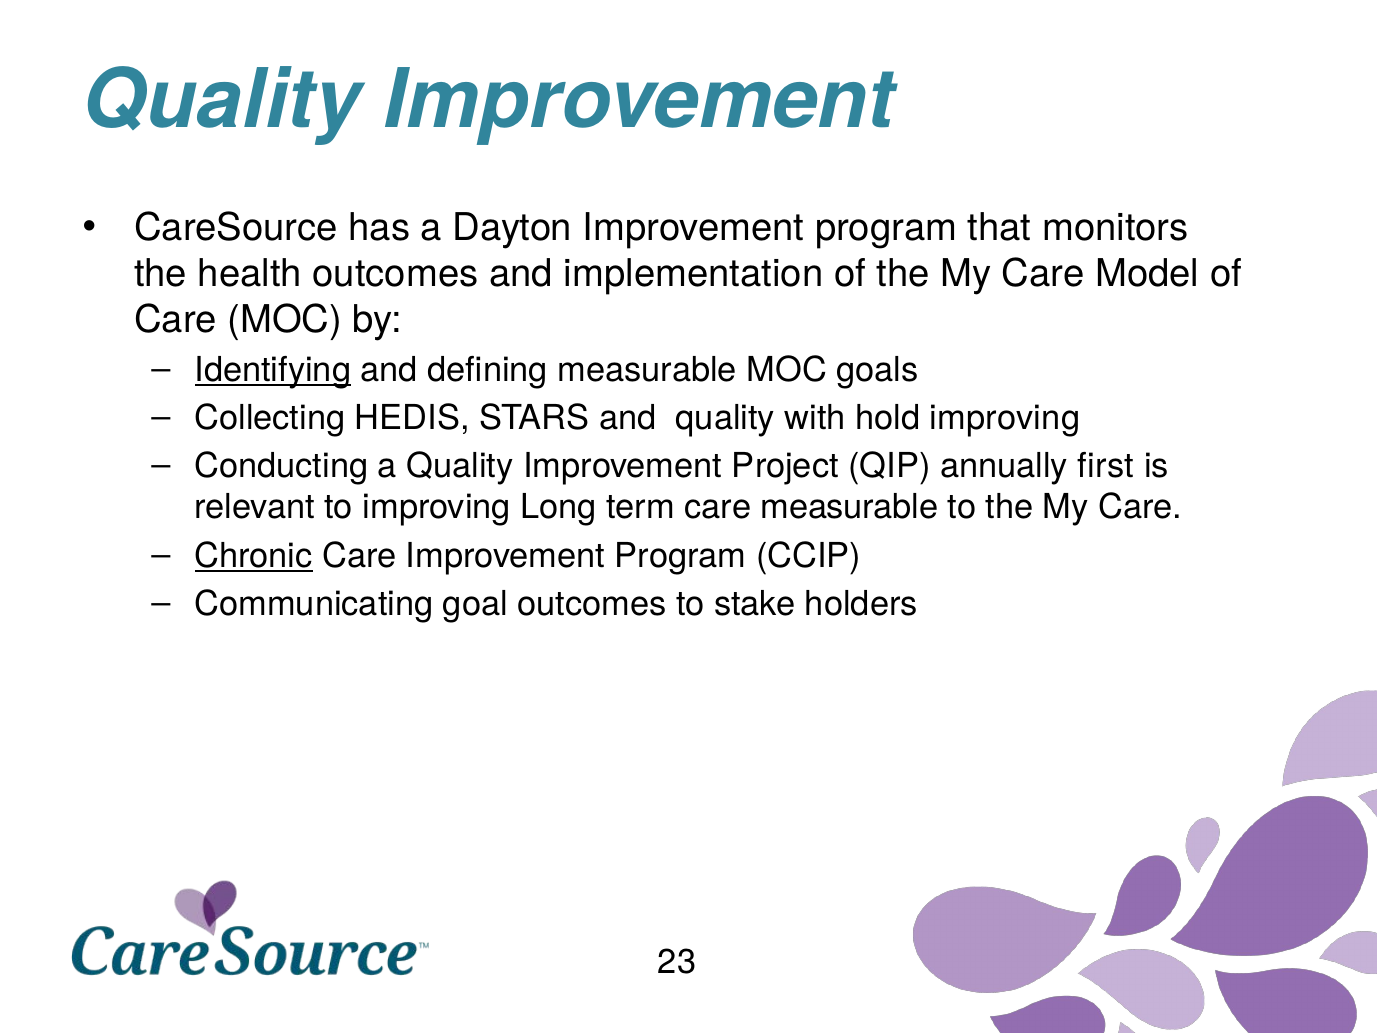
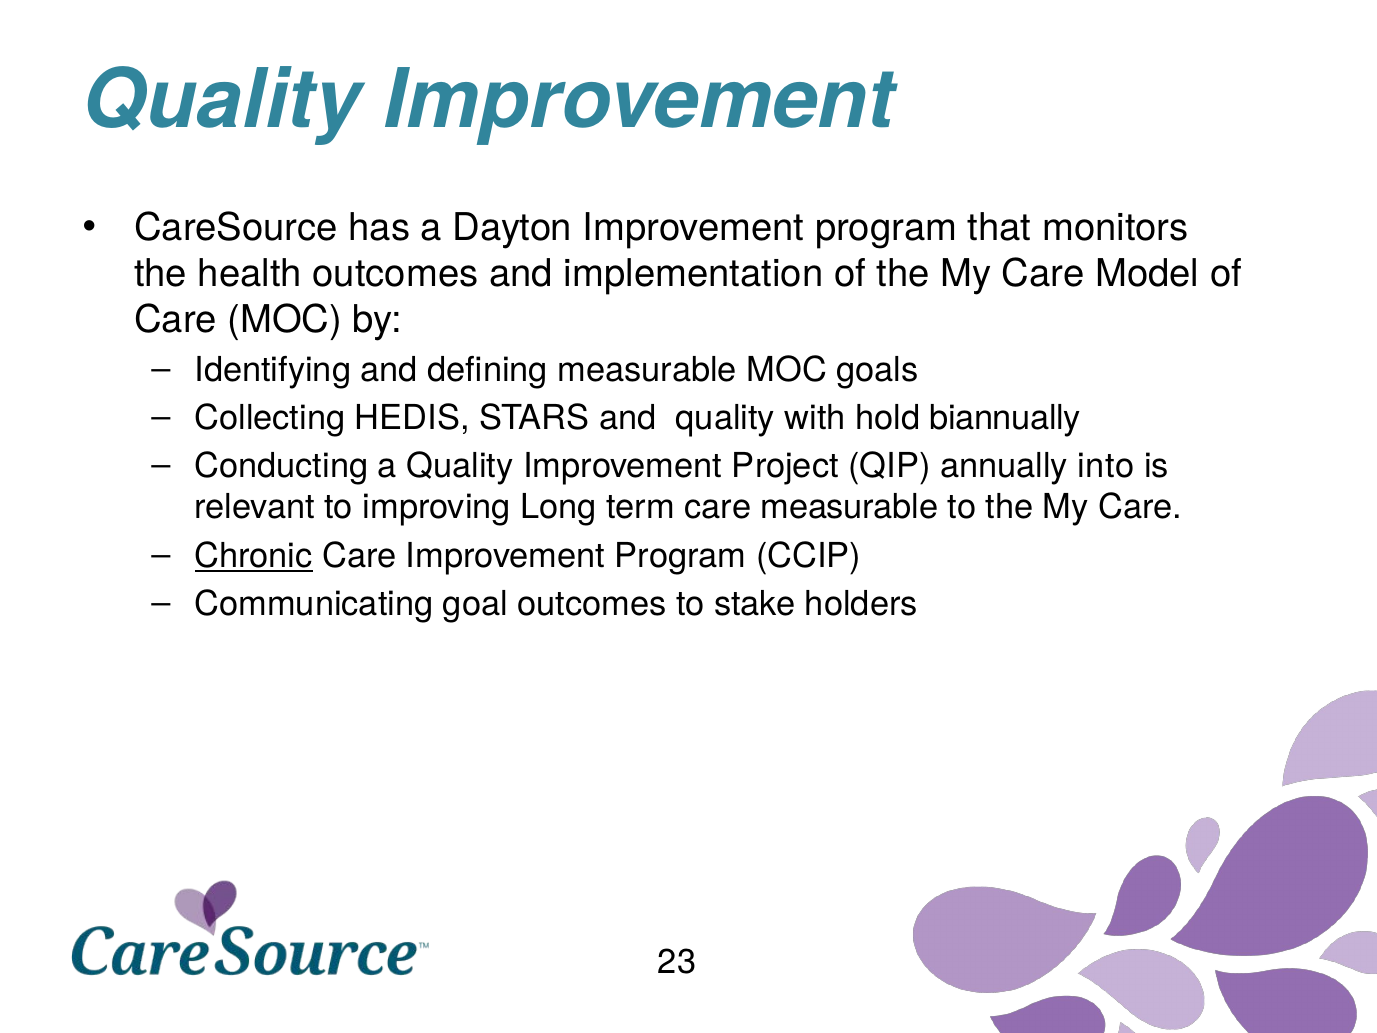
Identifying underline: present -> none (273, 370)
hold improving: improving -> biannually (1005, 418)
first: first -> into (1106, 466)
